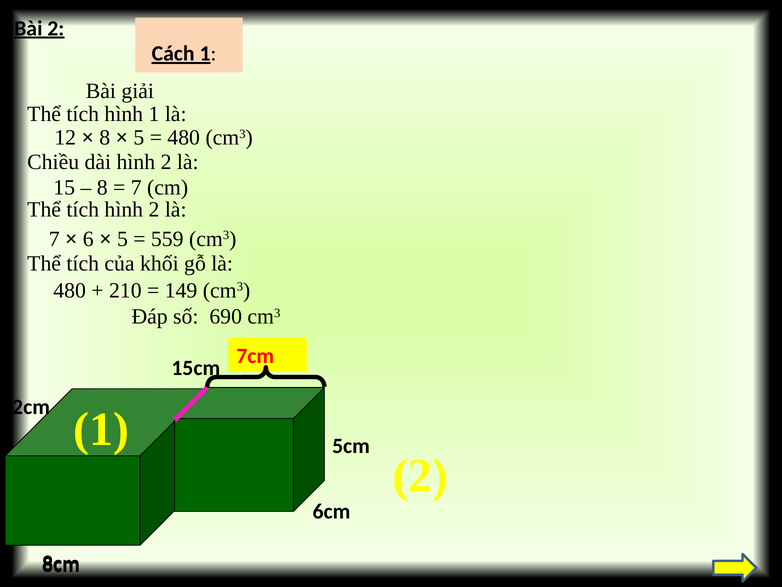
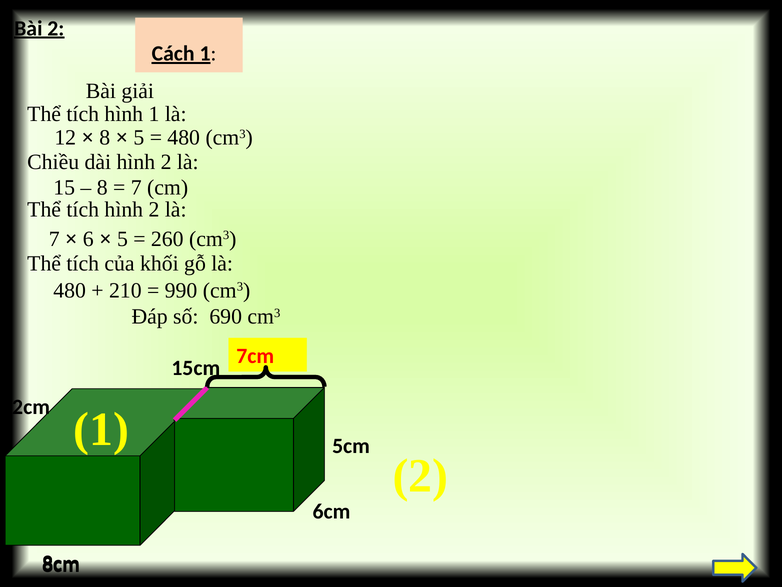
559: 559 -> 260 (167, 239)
149: 149 -> 990 (181, 290)
